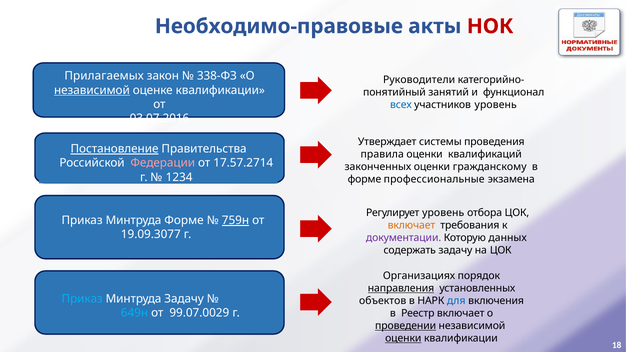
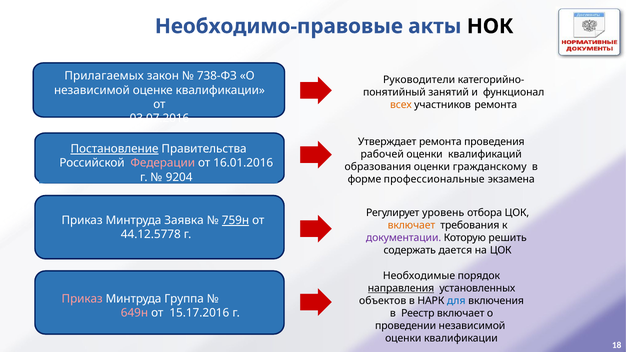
НОК colour: red -> black (490, 26)
338-ФЗ: 338-ФЗ -> 738-ФЗ (217, 76)
независимой underline: present -> none (92, 90)
всех colour: blue -> orange (401, 105)
участников уровень: уровень -> ремонта (496, 105)
Утверждает системы: системы -> ремонта (440, 142)
правила: правила -> рабочей (382, 154)
17.57.2714: 17.57.2714 -> 16.01.2016 (243, 163)
законченных: законченных -> образования (378, 167)
1234: 1234 -> 9204 (179, 177)
Минтруда Форме: Форме -> Заявка (184, 221)
19.09.3077: 19.09.3077 -> 44.12.5778 (151, 235)
данных: данных -> решить (508, 238)
содержать задачу: задачу -> дается (455, 250)
Организациях: Организациях -> Необходимые (419, 276)
Приказ colour: light blue -> pink (82, 299)
Минтруда Задачу: Задачу -> Группа (184, 299)
649н colour: light blue -> pink (135, 313)
99.07.0029: 99.07.0029 -> 15.17.2016 (199, 313)
проведении underline: present -> none (406, 326)
оценки underline: present -> none (403, 339)
